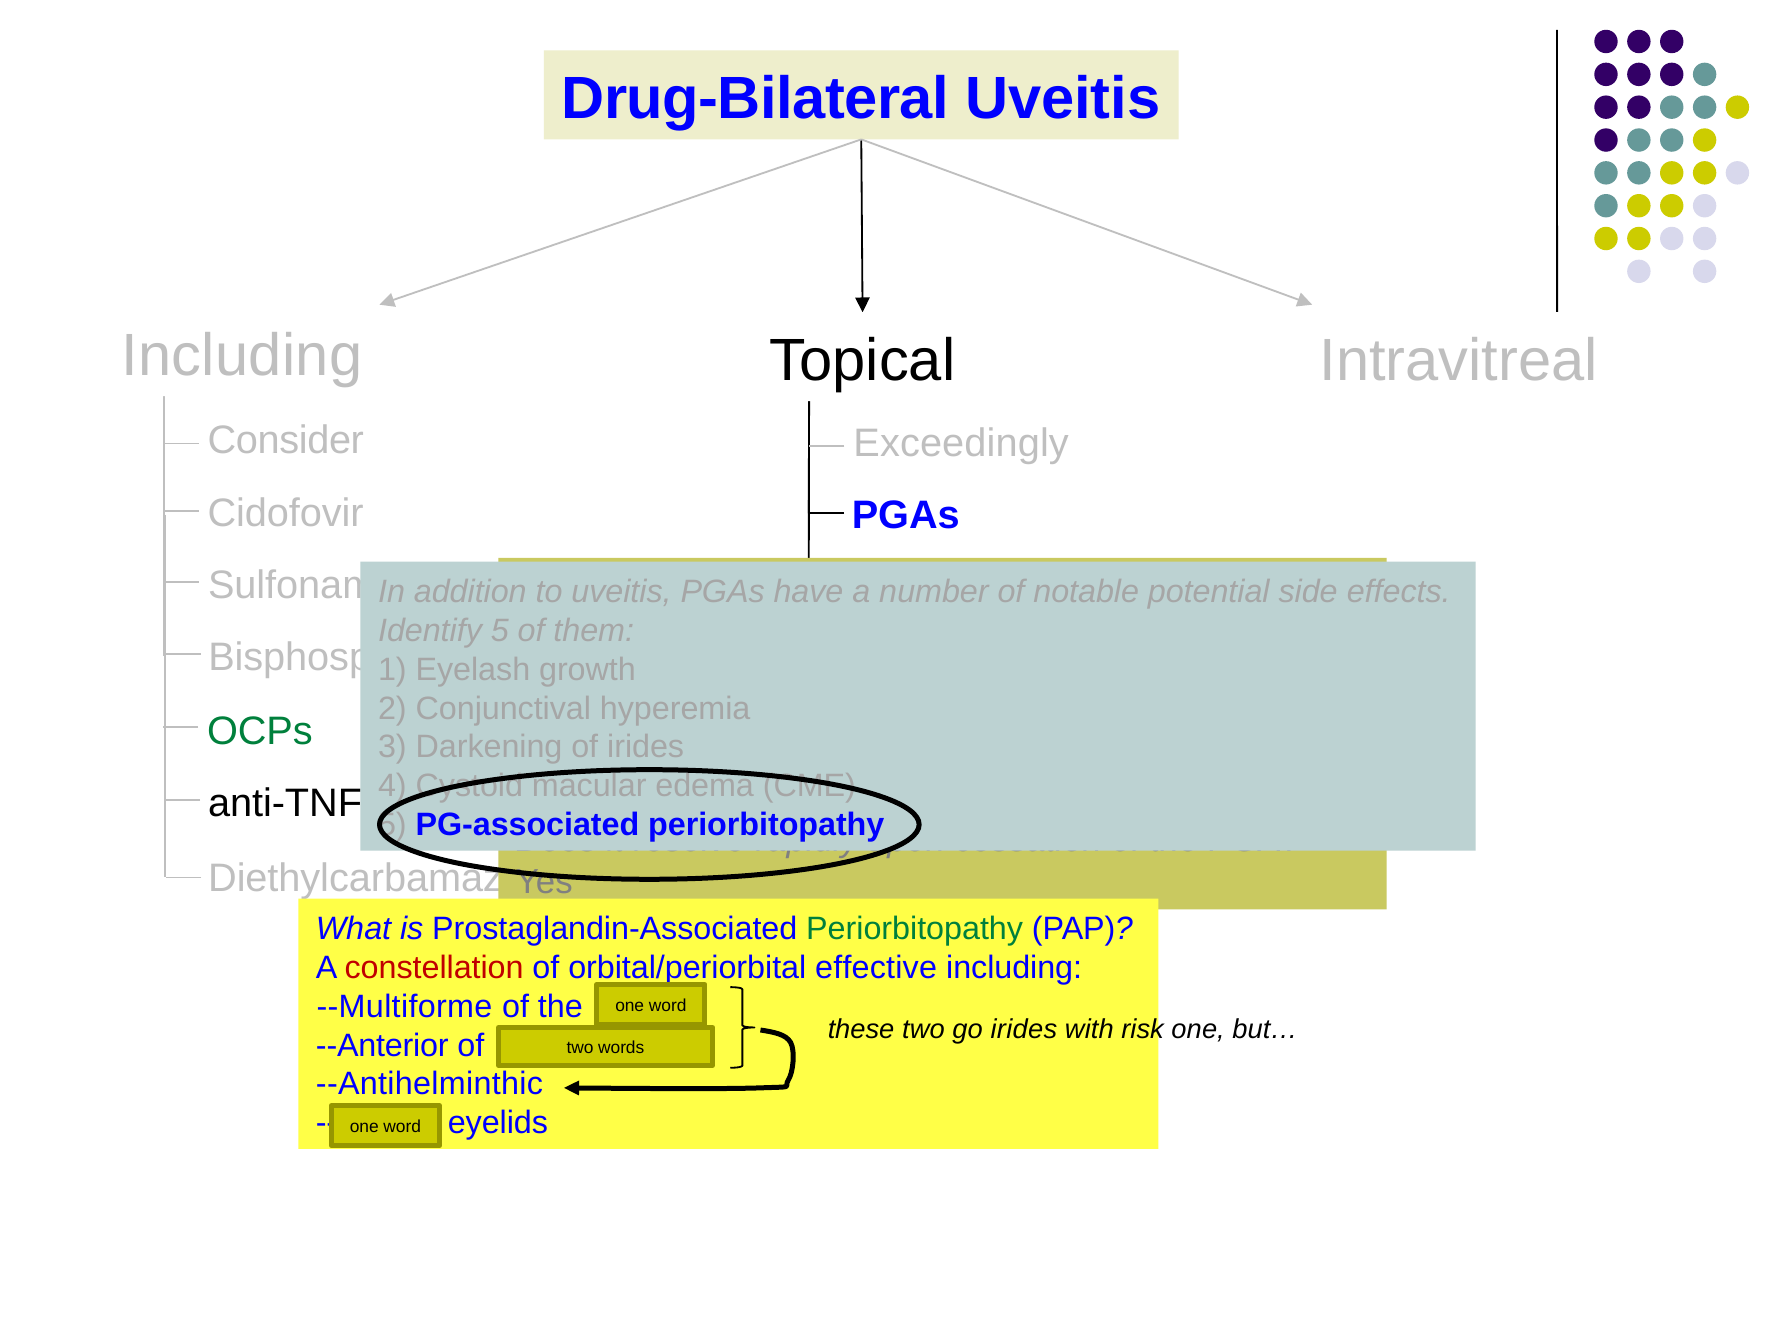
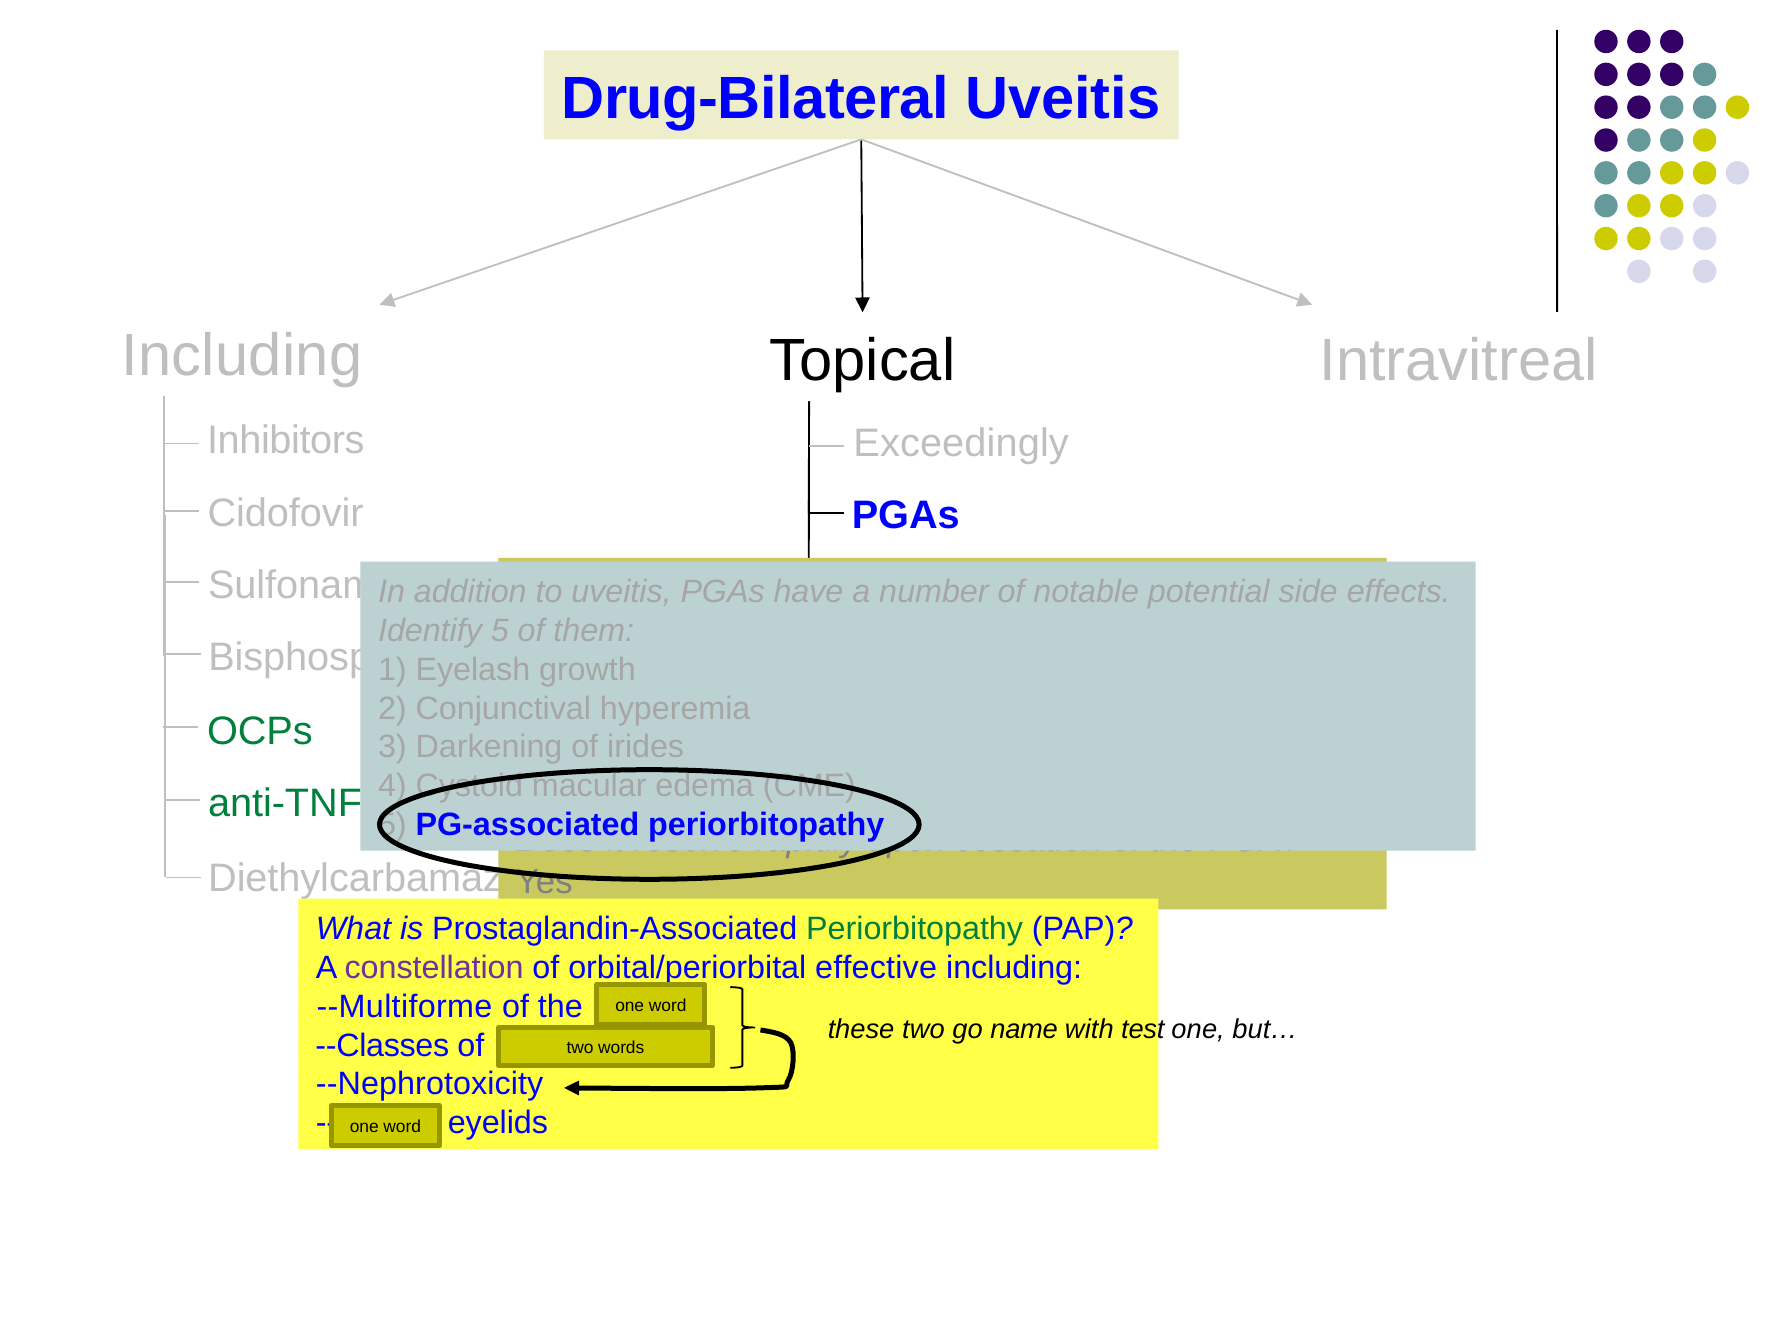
Consider: Consider -> Inhibitors (286, 441)
anti-TNF colour: black -> green (285, 803)
constellation colour: red -> purple (434, 968)
go irides: irides -> name (1024, 1030)
risk: risk -> test (1143, 1030)
--Anterior: --Anterior -> --Classes (382, 1045)
--Antihelminthic: --Antihelminthic -> --Nephrotoxicity (430, 1084)
